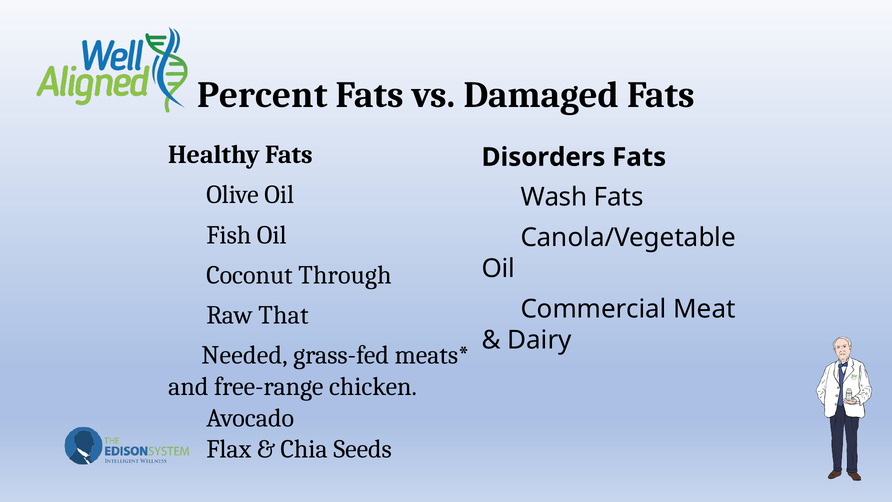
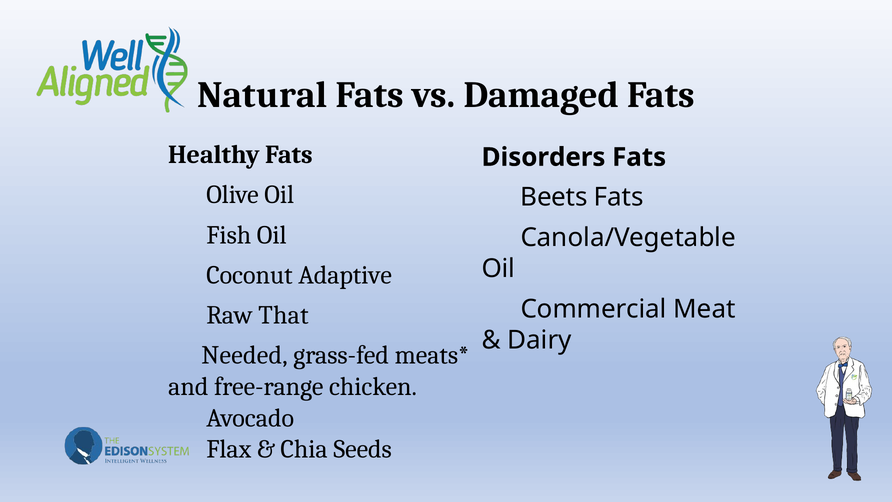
Percent: Percent -> Natural (262, 95)
Wash: Wash -> Beets (554, 197)
Through: Through -> Adaptive (345, 275)
